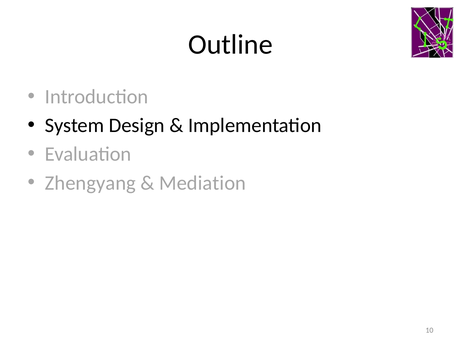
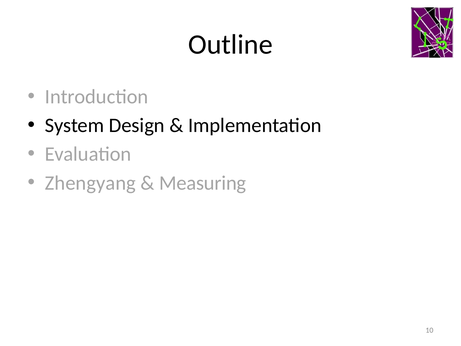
Mediation: Mediation -> Measuring (203, 183)
